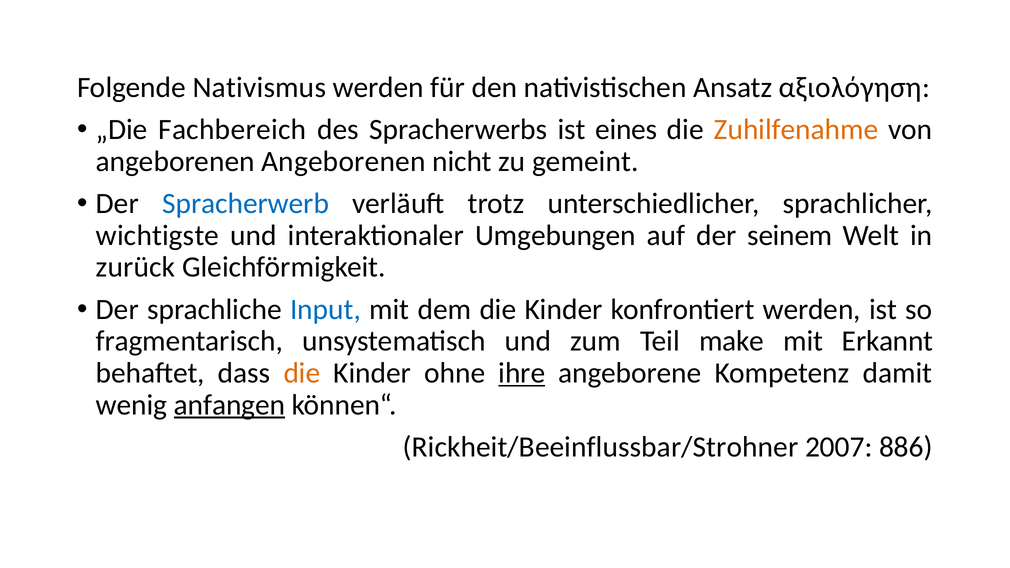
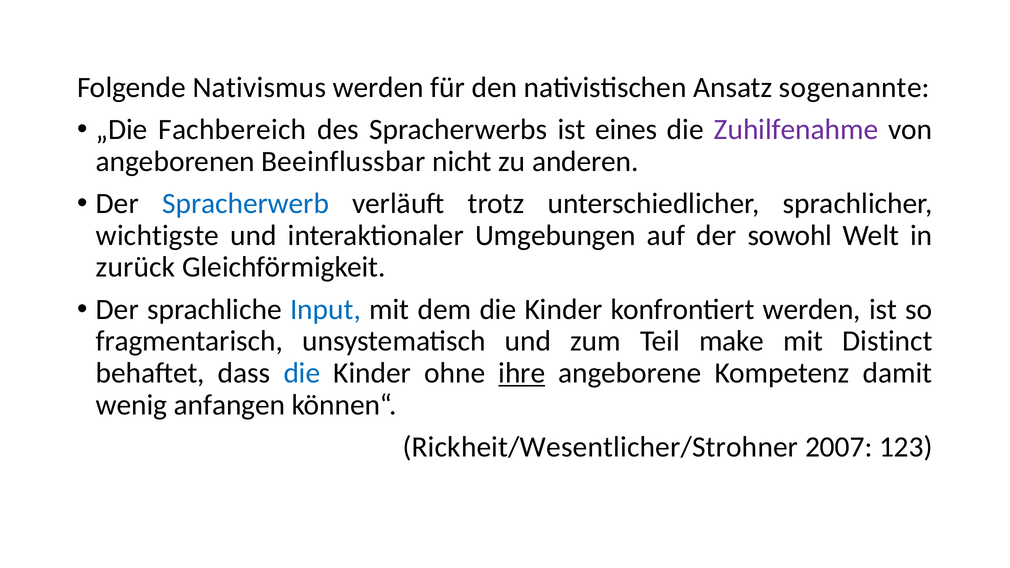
αξιολόγηση: αξιολόγηση -> sogenannte (854, 87)
Zuhilfenahme colour: orange -> purple (796, 130)
angeborenen Angeborenen: Angeborenen -> Beeinflussbar (343, 161)
gemeint: gemeint -> anderen (585, 161)
seinem: seinem -> sowohl (790, 236)
Erkannt: Erkannt -> Distinct (887, 341)
die colour: orange -> blue (302, 373)
anfangen underline: present -> none (229, 405)
Rickheit/Beeinflussbar/Strohner: Rickheit/Beeinflussbar/Strohner -> Rickheit/Wesentlicher/Strohner (600, 447)
886: 886 -> 123 (906, 447)
